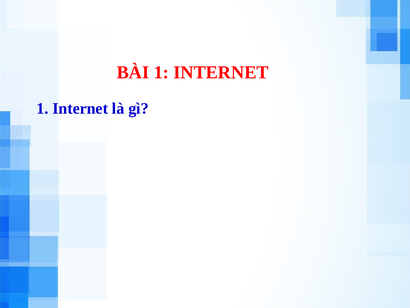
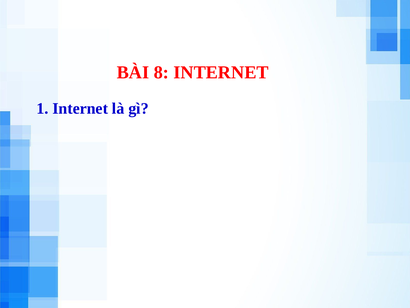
BÀI 1: 1 -> 8 (161, 72)
